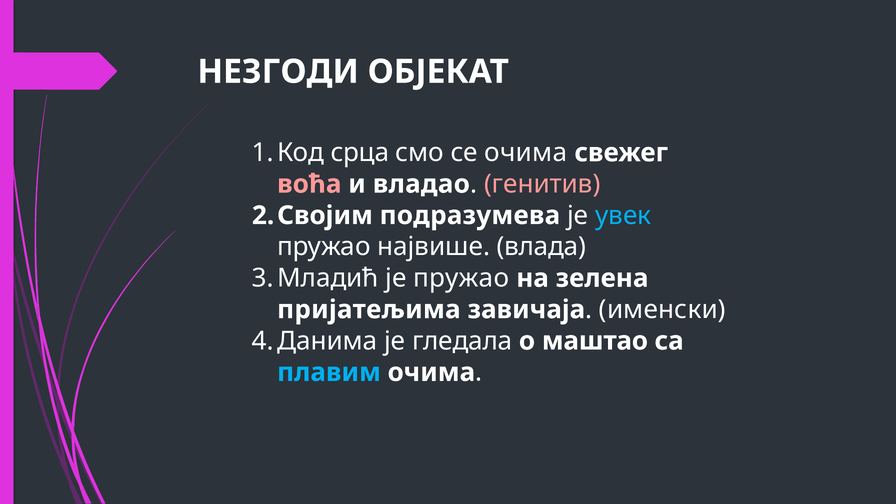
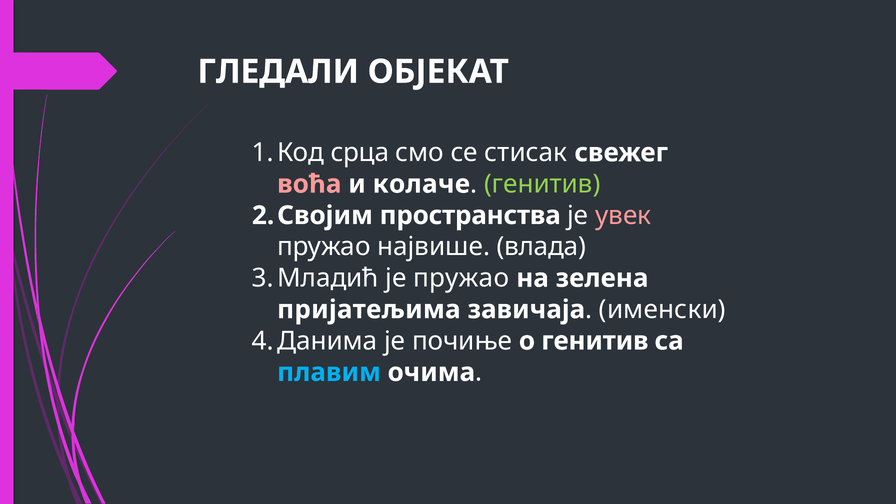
НЕЗГОДИ: НЕЗГОДИ -> ГЛЕДАЛИ (278, 72)
се очима: очима -> стисак (526, 153)
владао: владао -> колаче (421, 184)
генитив colour: pink -> light green (542, 184)
подразумева: подразумева -> пространства (470, 215)
увек colour: light blue -> pink (623, 215)
гледала: гледала -> почиње (462, 341)
о маштао: маштао -> генитив (595, 341)
